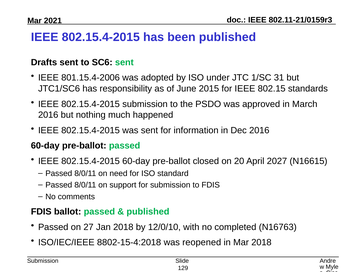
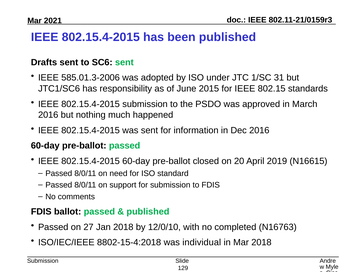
801.15.4-2006: 801.15.4-2006 -> 585.01.3-2006 (91, 78)
2027: 2027 -> 2019 (277, 161)
reopened: reopened -> individual (202, 243)
